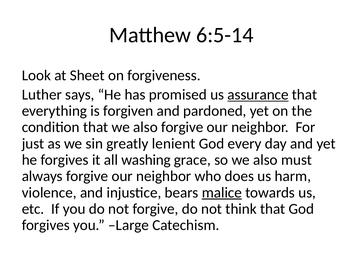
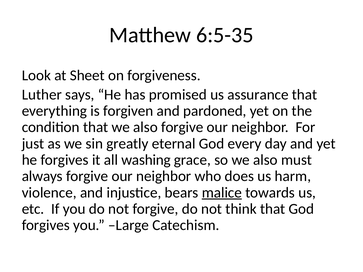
6:5-14: 6:5-14 -> 6:5-35 (225, 35)
assurance underline: present -> none (258, 95)
lenient: lenient -> eternal (174, 144)
